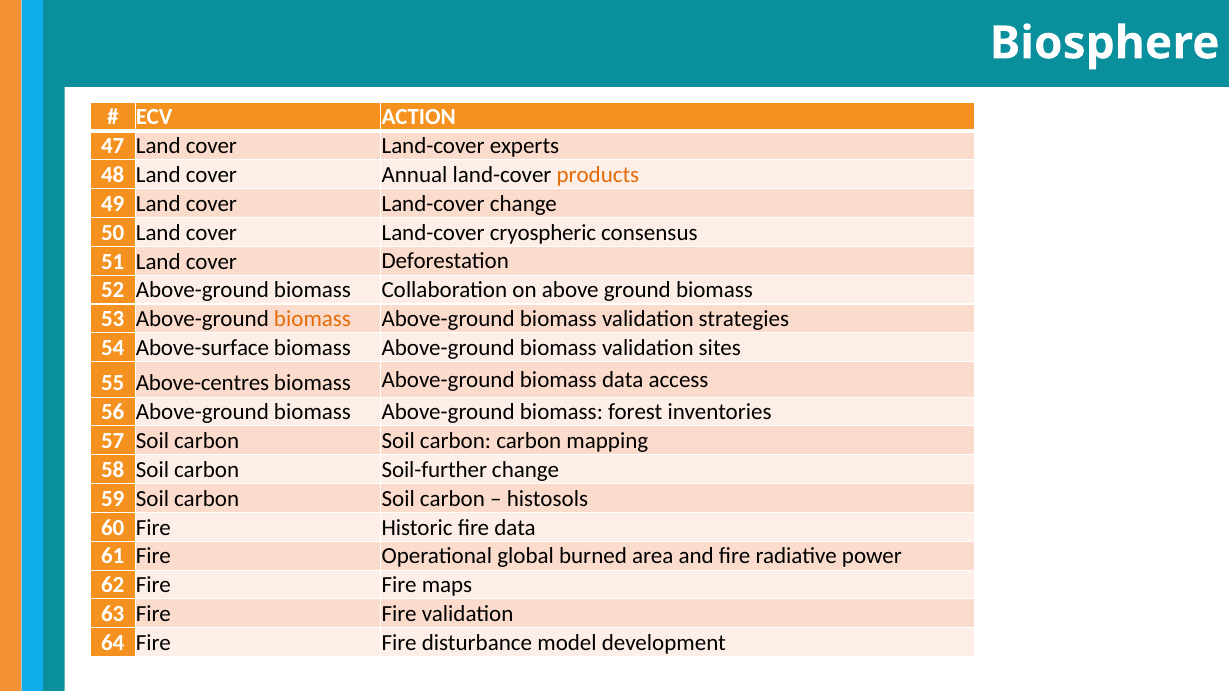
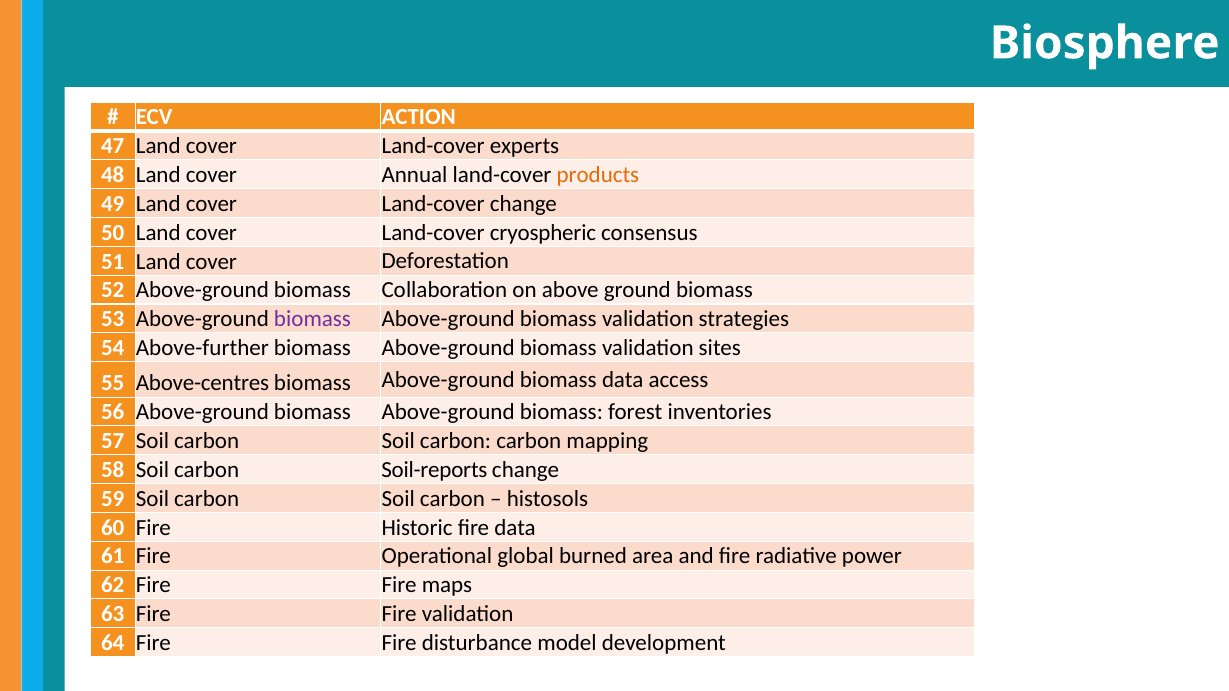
biomass colour: orange -> purple (312, 319)
Above-surface: Above-surface -> Above-further (202, 348)
Soil-further: Soil-further -> Soil-reports (434, 470)
